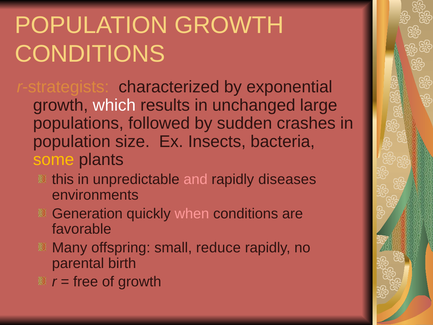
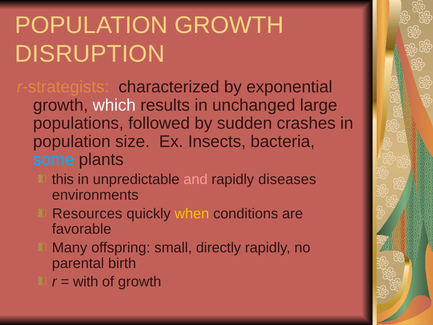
CONDITIONS: CONDITIONS -> DISRUPTION (90, 54)
some colour: yellow -> light blue (54, 160)
Generation: Generation -> Resources (87, 213)
when colour: pink -> yellow (192, 213)
reduce: reduce -> directly (219, 248)
free: free -> with (86, 282)
